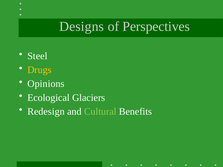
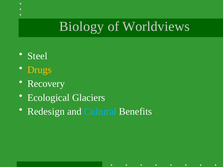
Designs: Designs -> Biology (82, 26)
Perspectives: Perspectives -> Worldviews (156, 26)
Opinions: Opinions -> Recovery (46, 84)
Cultural colour: light green -> light blue (100, 112)
